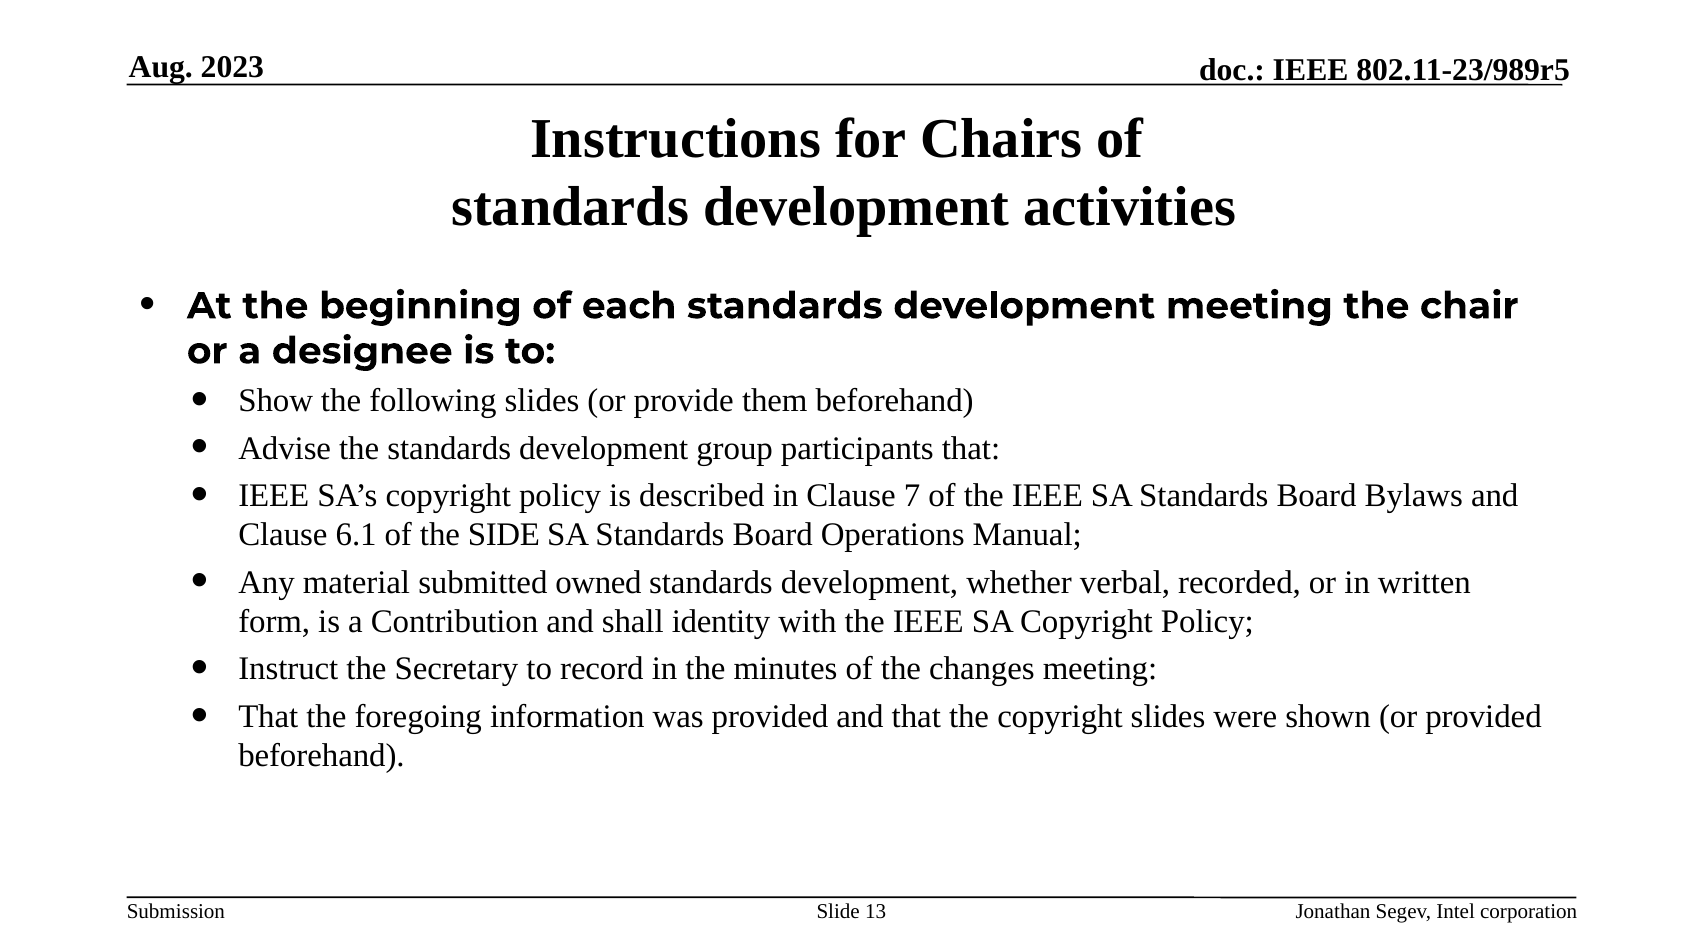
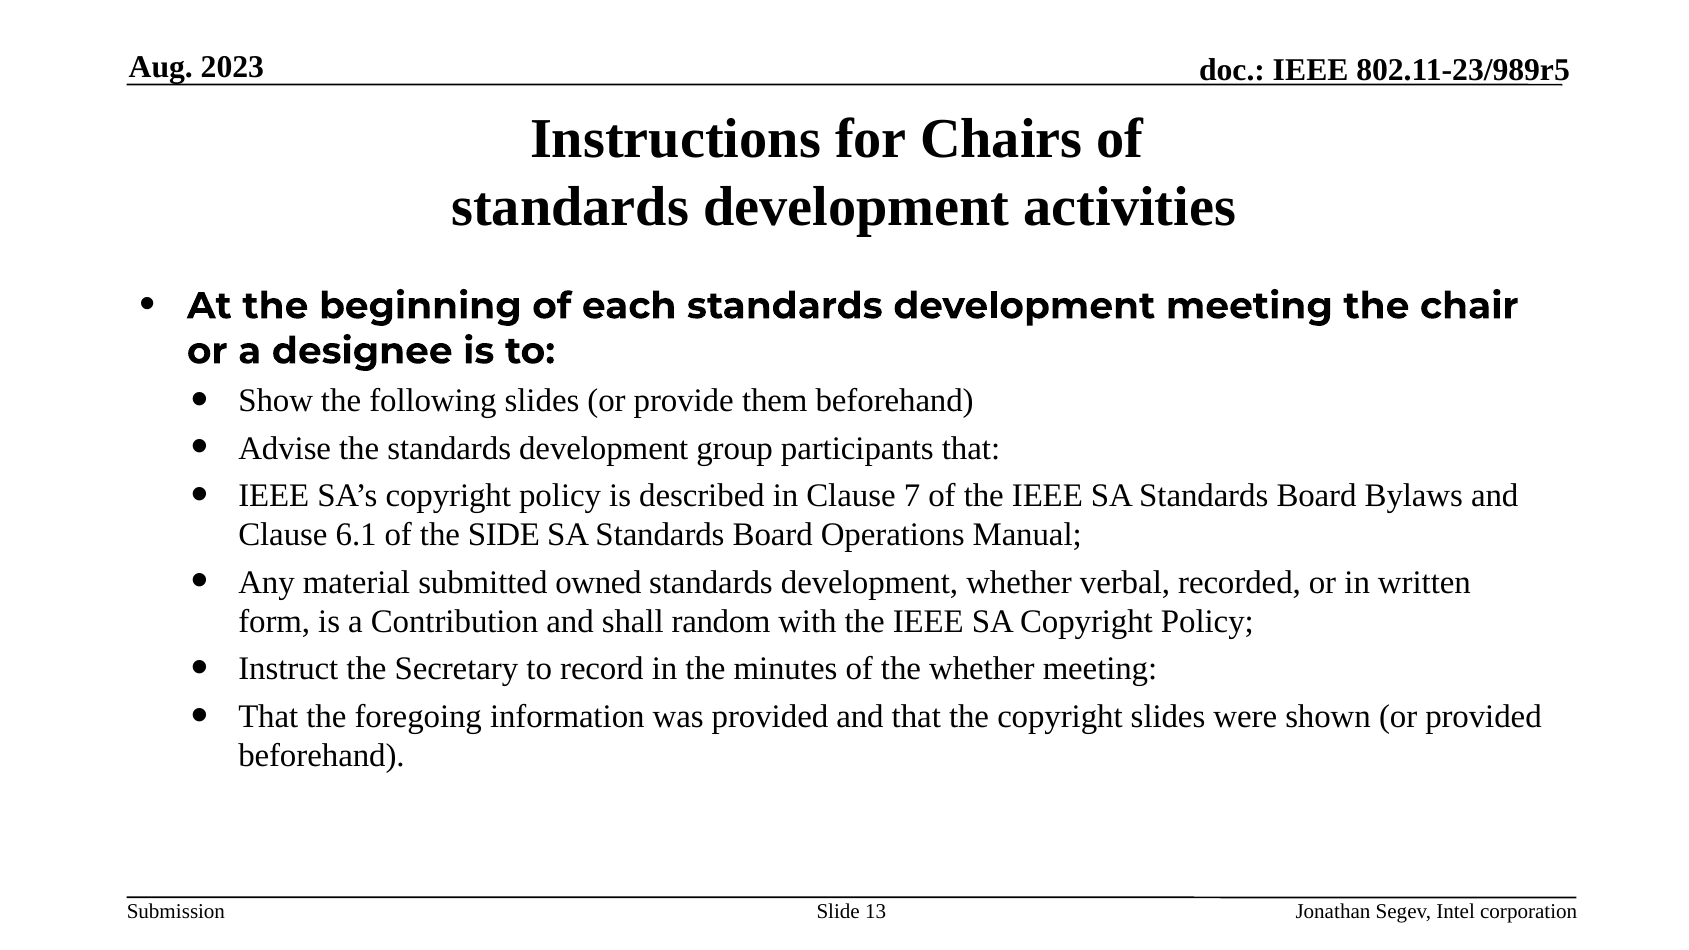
identity: identity -> random (721, 622)
the changes: changes -> whether (982, 669)
